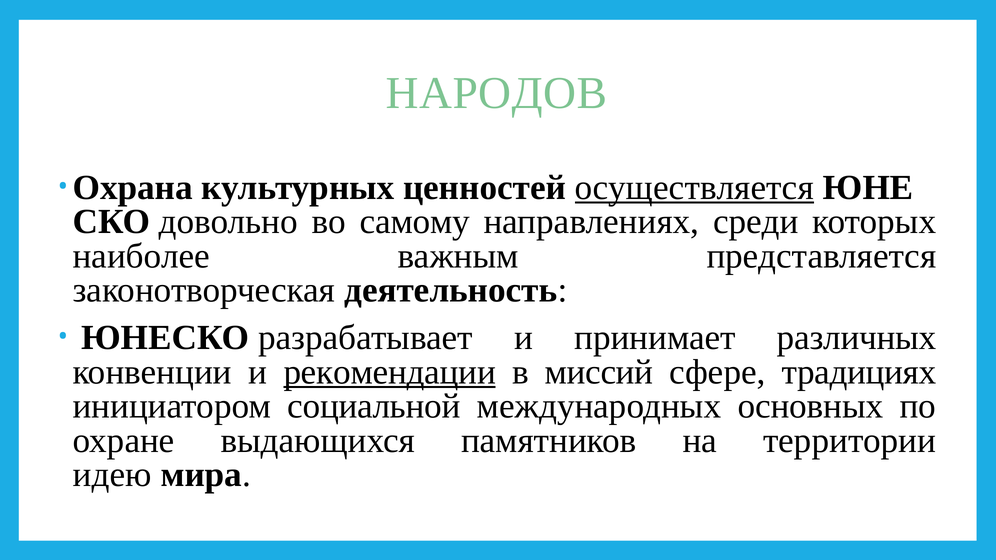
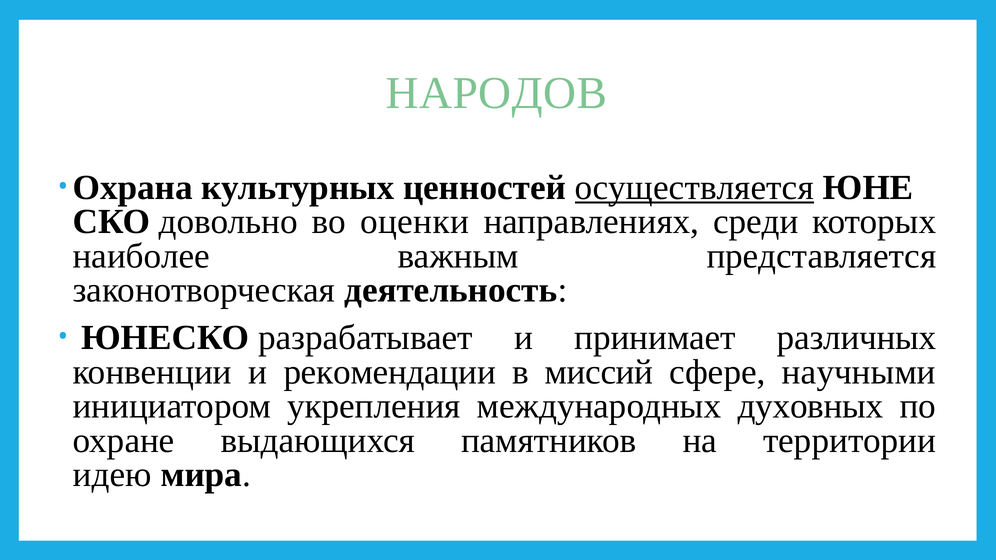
самому: самому -> оценки (415, 222)
рекомендации underline: present -> none (390, 372)
традициях: традициях -> научными (859, 372)
социальной: социальной -> укрепления (374, 406)
основных: основных -> духовных (811, 406)
